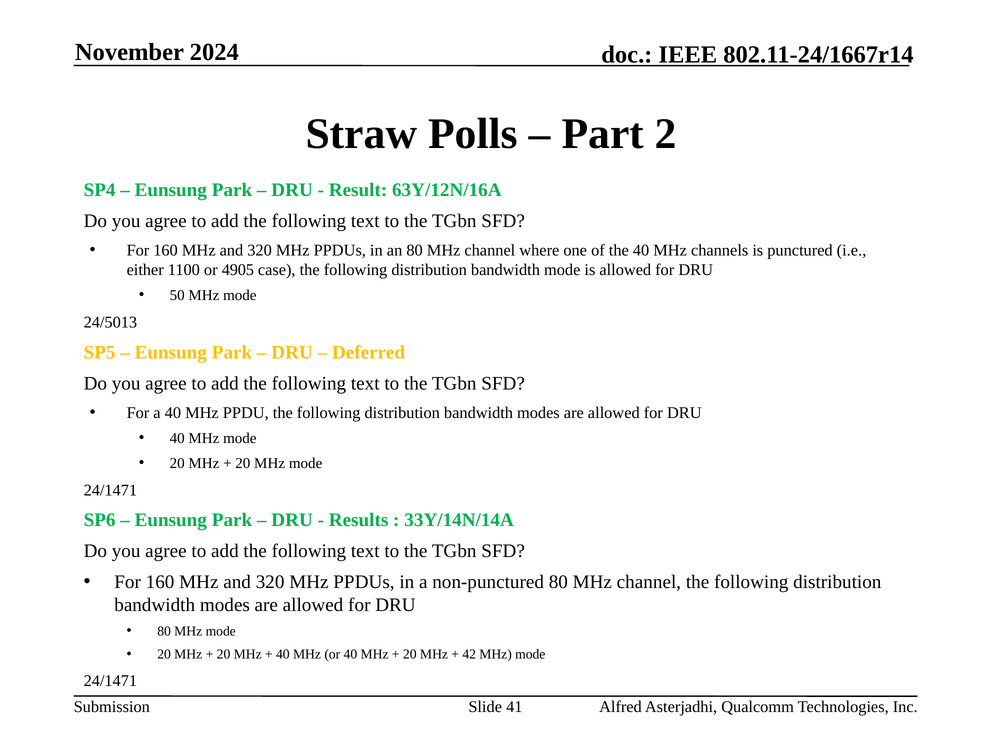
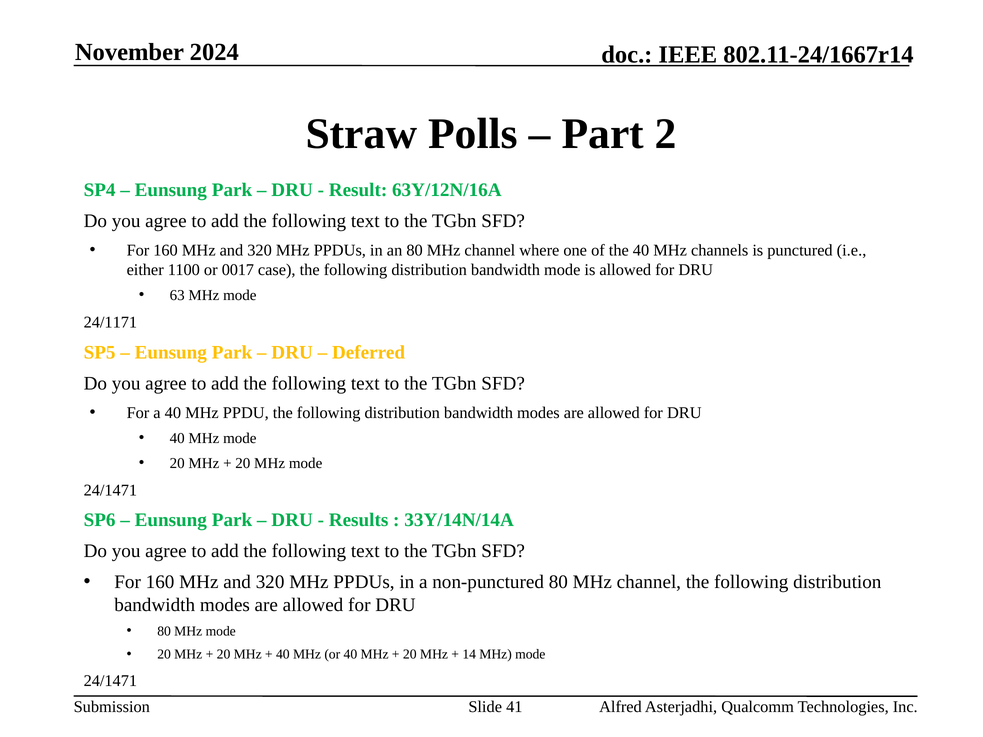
4905: 4905 -> 0017 (238, 270)
50: 50 -> 63 (177, 295)
24/5013: 24/5013 -> 24/1171 (110, 323)
42: 42 -> 14 (469, 655)
